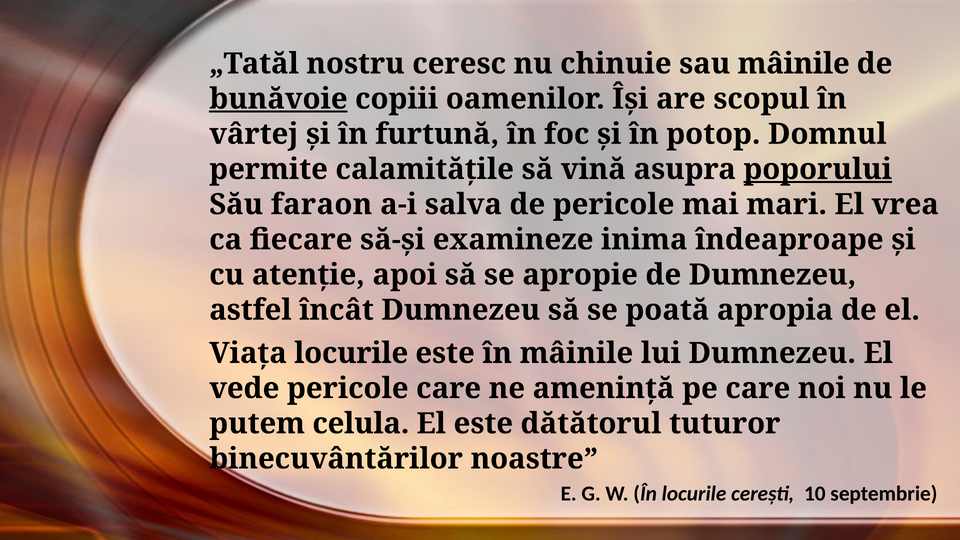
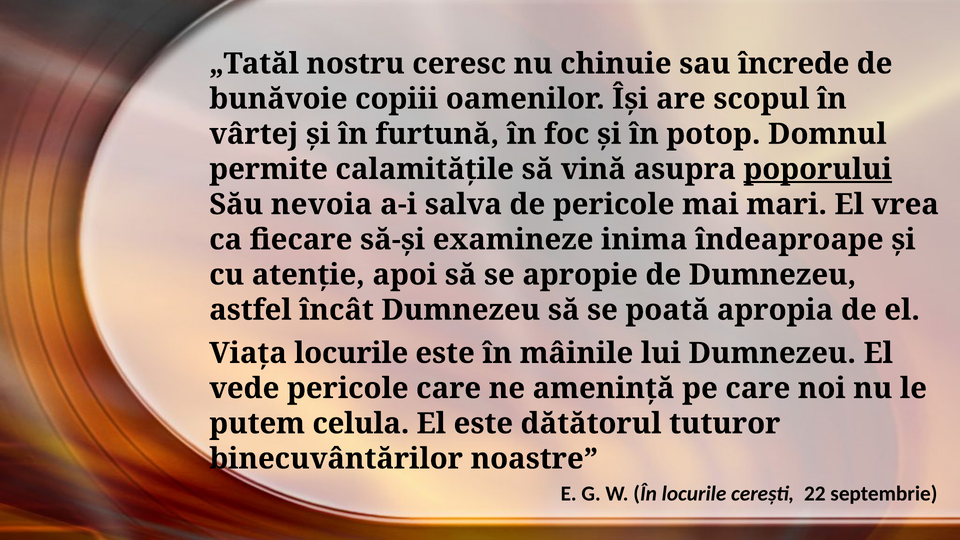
sau mâinile: mâinile -> încrede (794, 64)
bunăvoie underline: present -> none (278, 99)
faraon: faraon -> nevoia (322, 204)
10: 10 -> 22 (815, 494)
